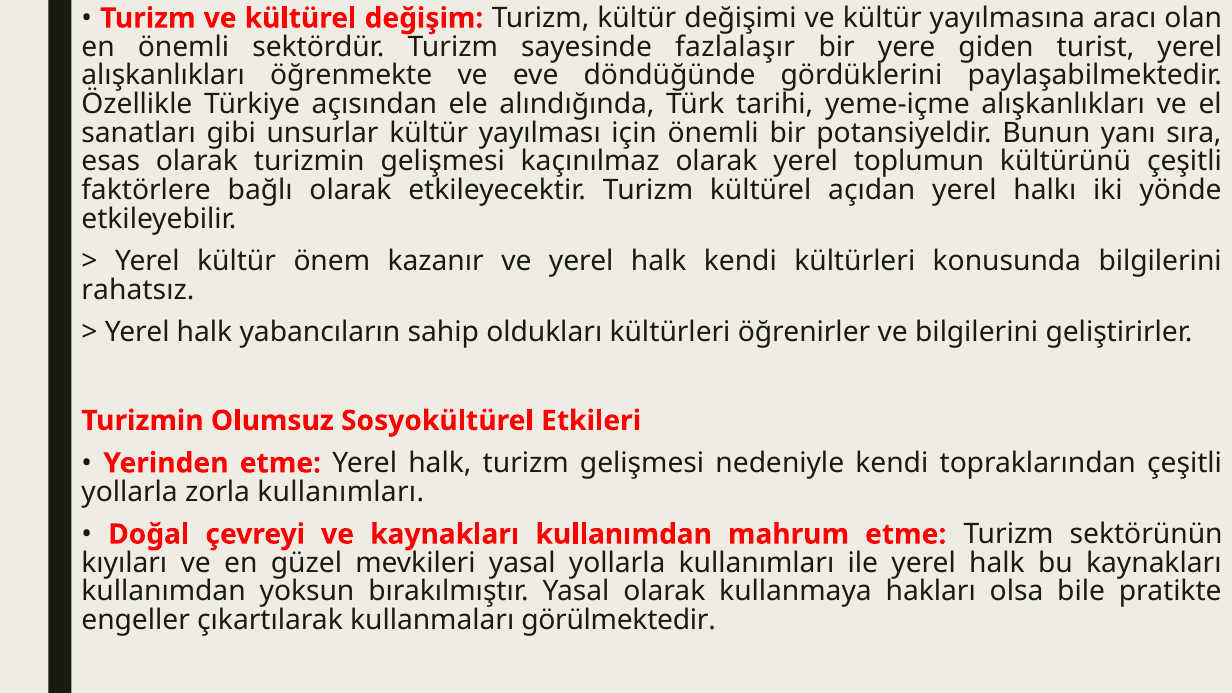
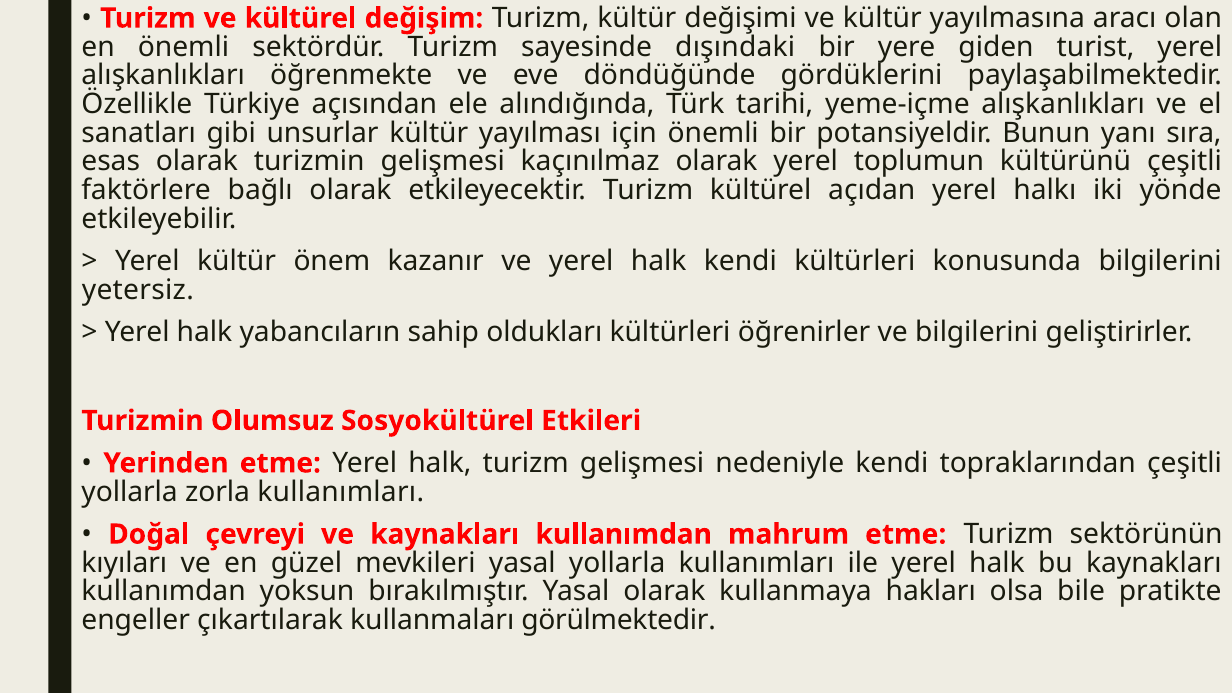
fazlalaşır: fazlalaşır -> dışındaki (735, 47)
rahatsız: rahatsız -> yetersiz (138, 290)
